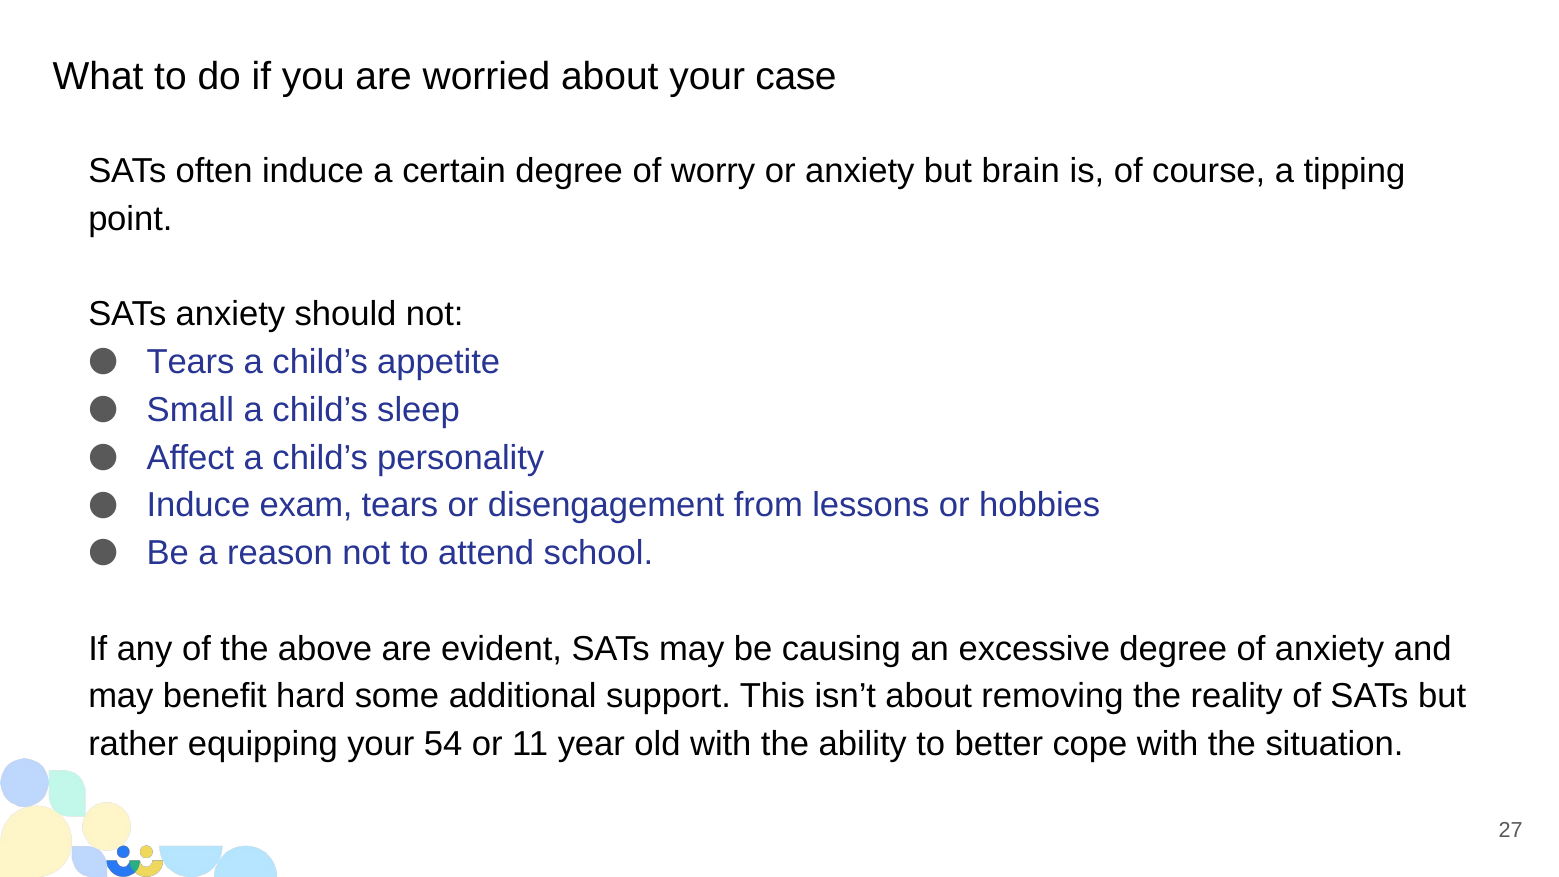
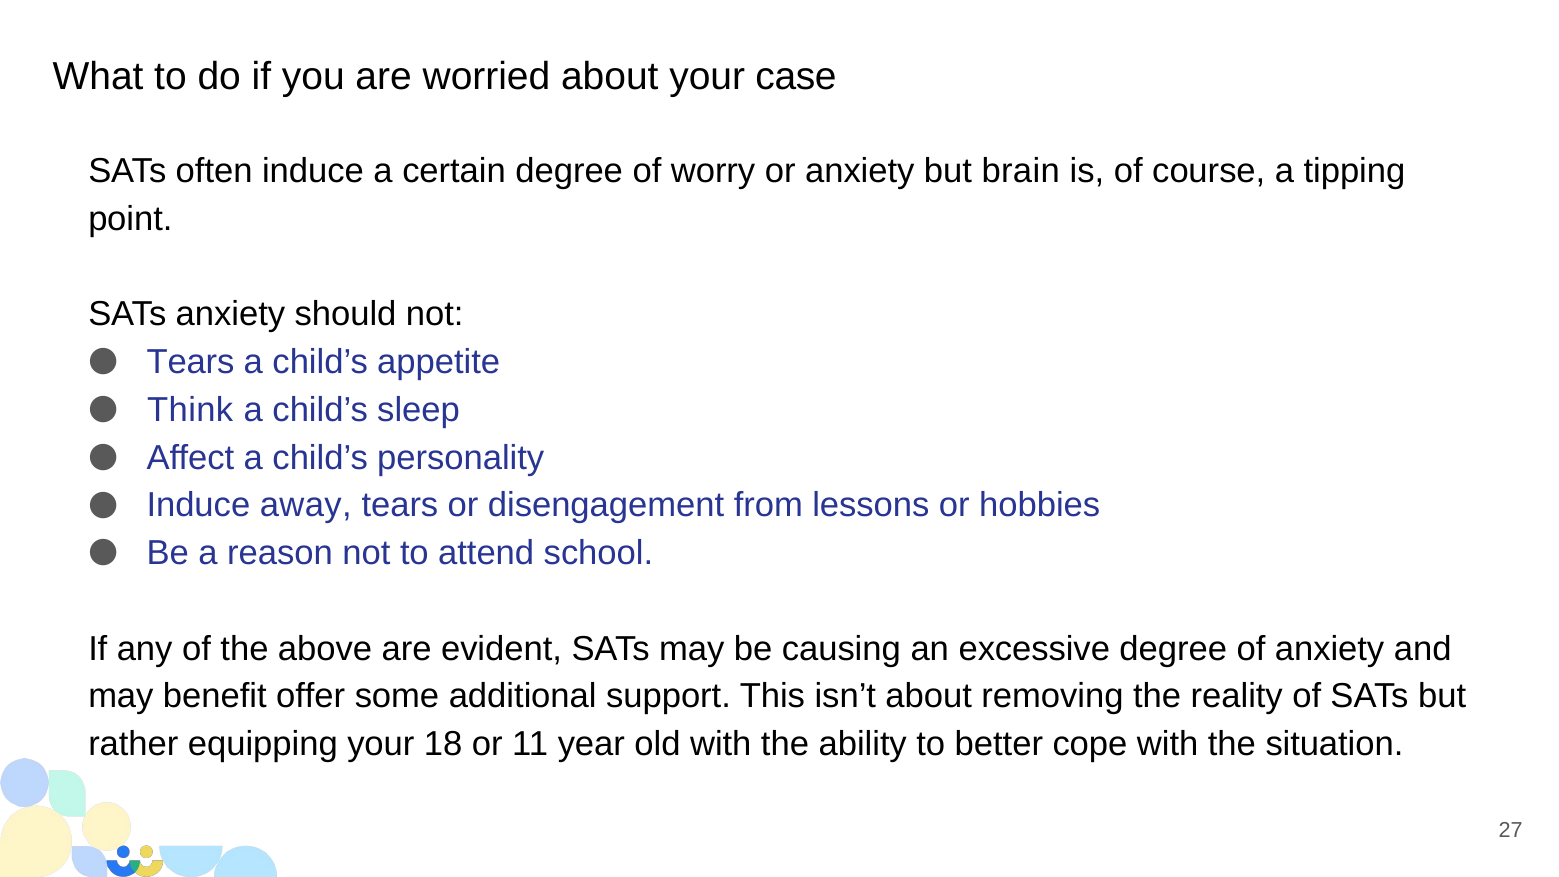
Small: Small -> Think (190, 410)
exam: exam -> away (306, 505)
hard: hard -> offer (311, 696)
54: 54 -> 18 (443, 744)
